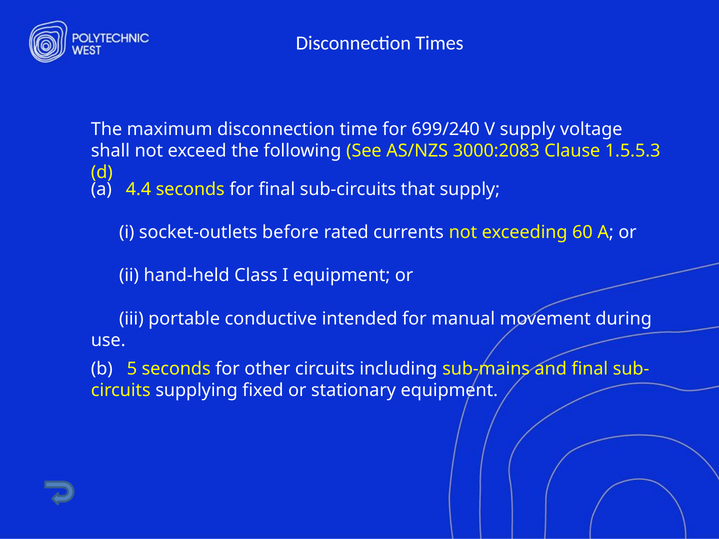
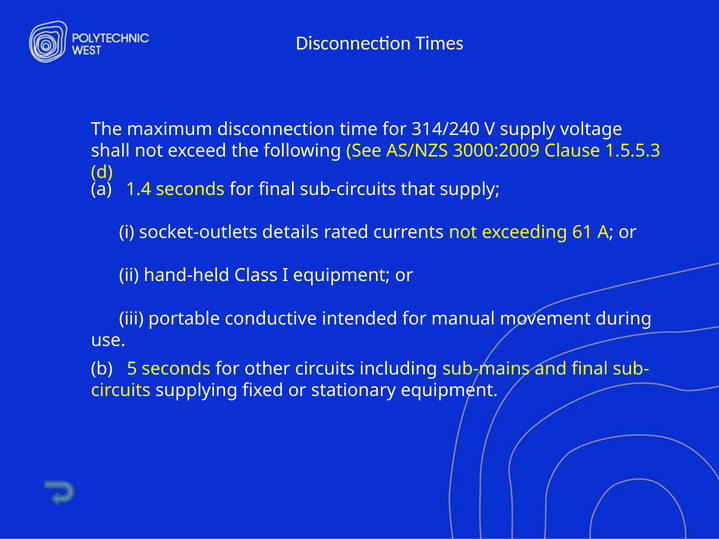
699/240: 699/240 -> 314/240 (446, 129)
3000:2083: 3000:2083 -> 3000:2009 (496, 151)
4.4: 4.4 -> 1.4 (139, 189)
before: before -> details (290, 232)
60: 60 -> 61 (582, 232)
